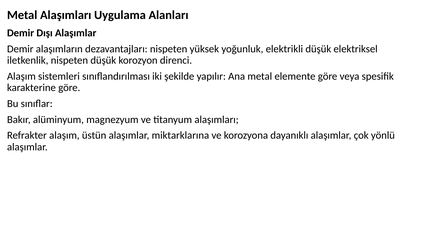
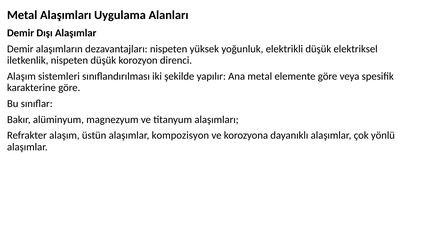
miktarklarına: miktarklarına -> kompozisyon (180, 135)
